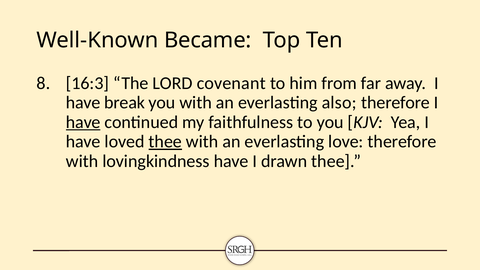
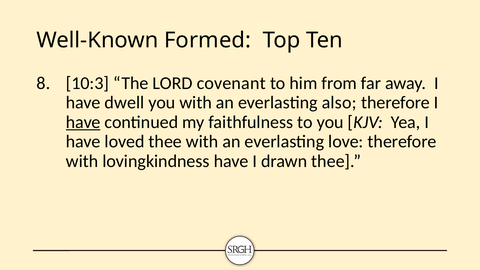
Became: Became -> Formed (208, 40)
16:3: 16:3 -> 10:3 (87, 83)
break: break -> dwell (124, 103)
thee underline: present -> none (165, 142)
